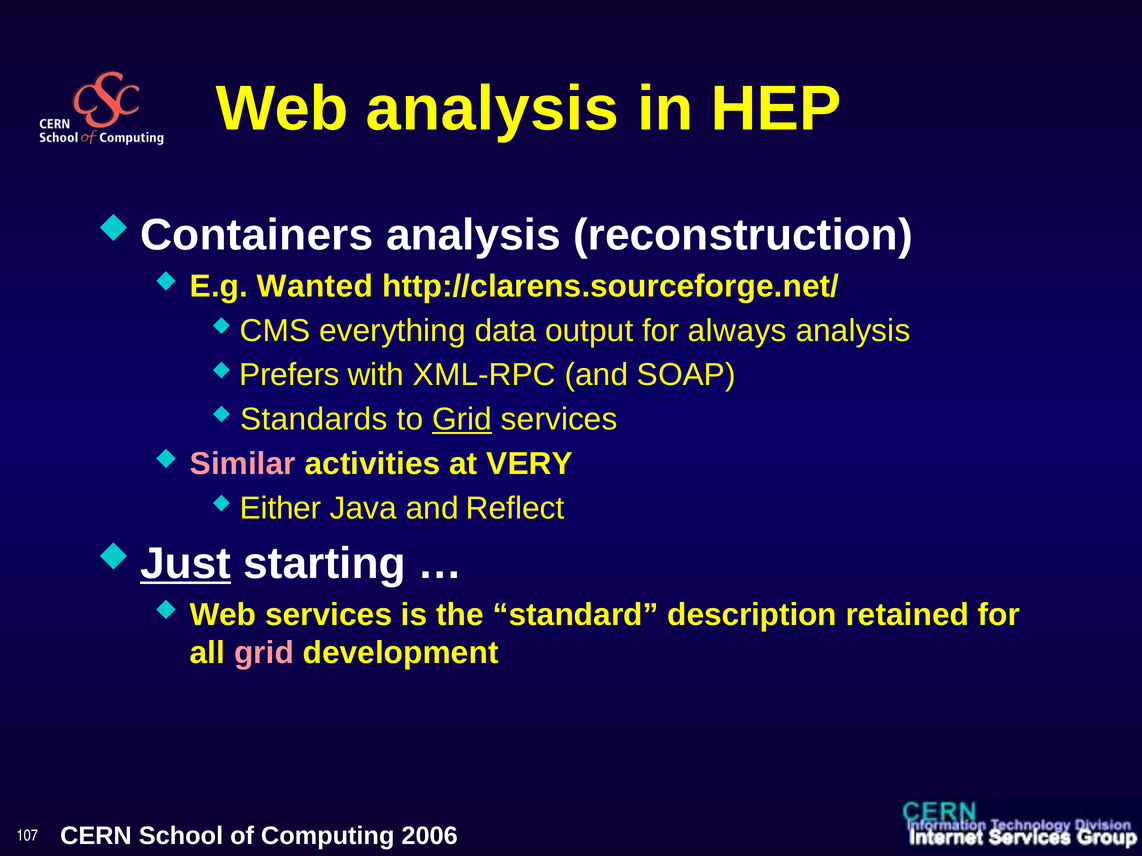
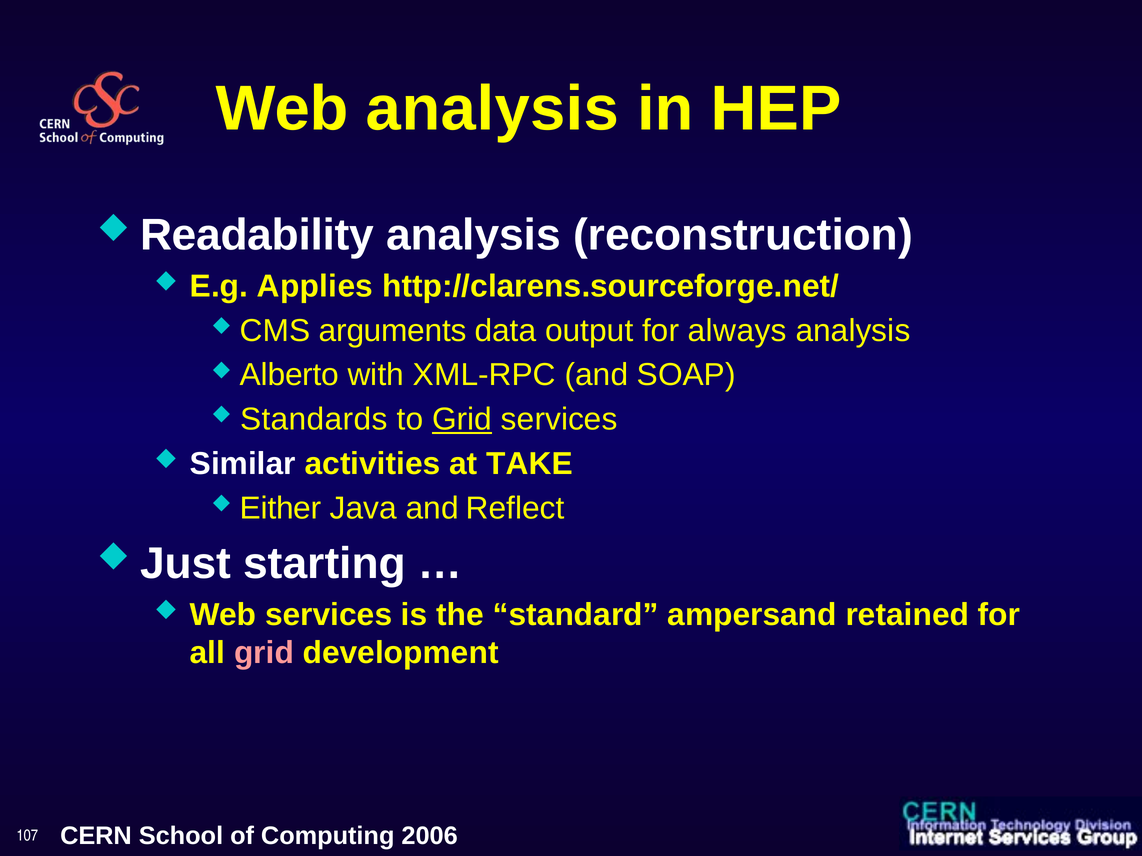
Containers: Containers -> Readability (257, 235)
Wanted: Wanted -> Applies (315, 286)
everything: everything -> arguments (393, 331)
Prefers: Prefers -> Alberto (289, 375)
Similar colour: pink -> white (243, 464)
VERY: VERY -> TAKE (530, 464)
Just underline: present -> none (186, 564)
description: description -> ampersand (752, 615)
